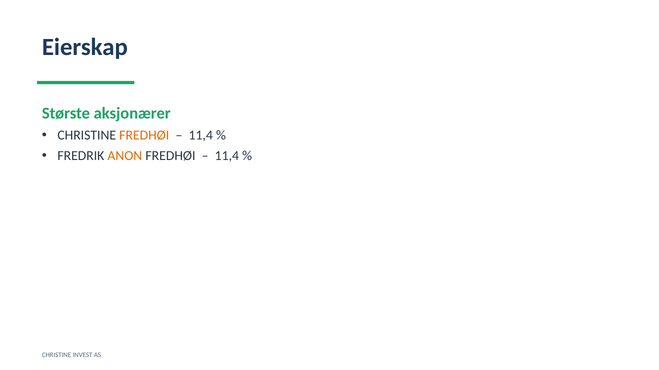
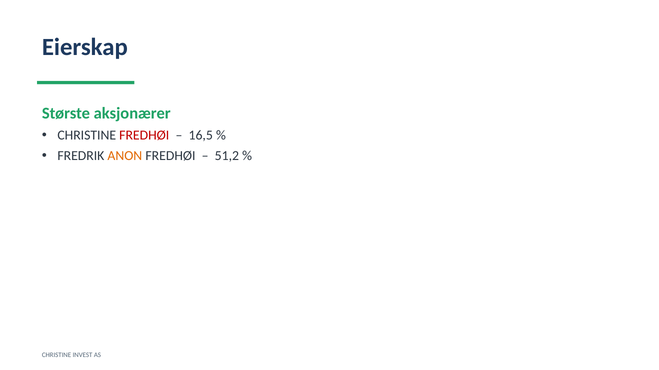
FREDHØI colour: orange -> red (144, 136)
11,4: 11,4 -> 16,5 (201, 136)
11,4: 11,4 -> 51,2 (227, 156)
